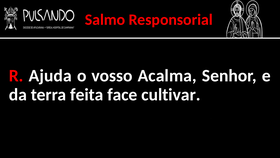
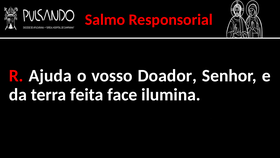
Acalma: Acalma -> Doador (167, 76)
cultivar: cultivar -> ilumina (171, 94)
